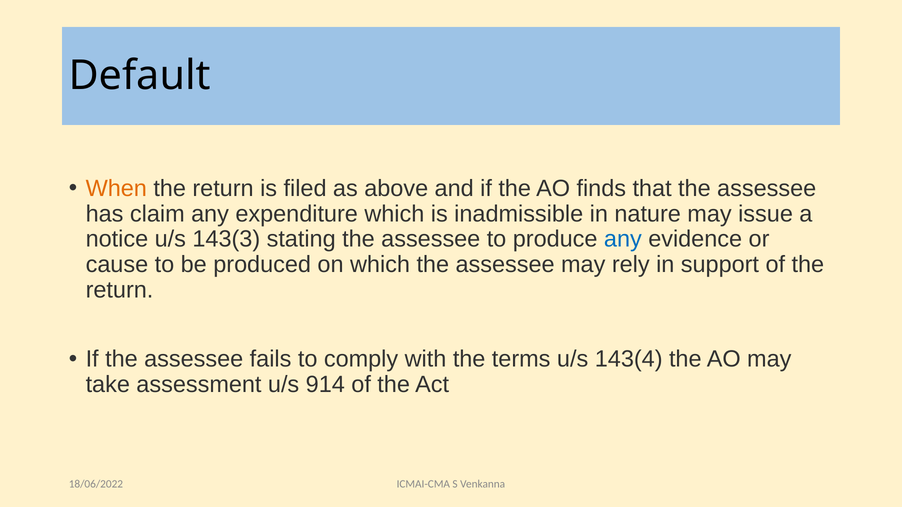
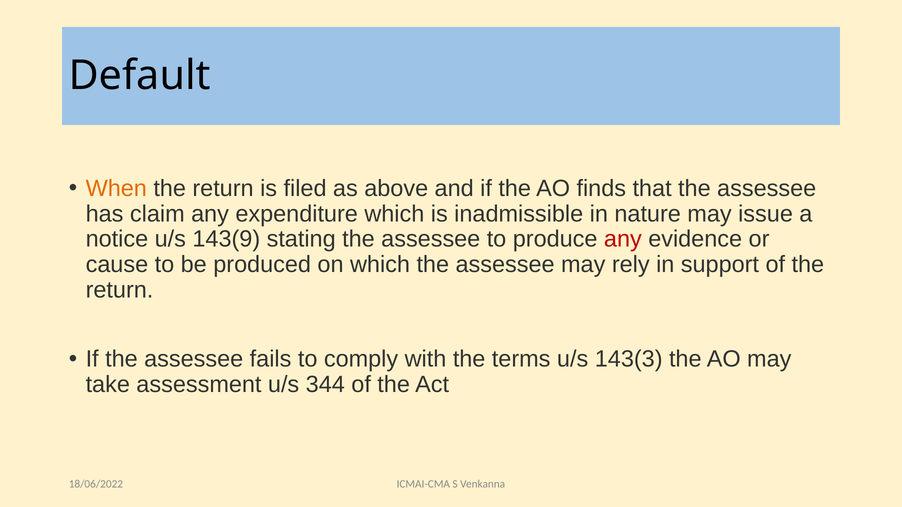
143(3: 143(3 -> 143(9 (226, 239)
any colour: blue -> red (623, 239)
143(4: 143(4 -> 143(3 (629, 359)
914: 914 -> 344 (325, 385)
